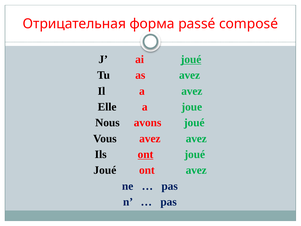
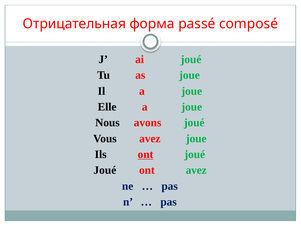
joué underline: present -> none (191, 59)
as avez: avez -> joue (189, 75)
Il a avez: avez -> joue (192, 91)
avez avez: avez -> joue (196, 138)
